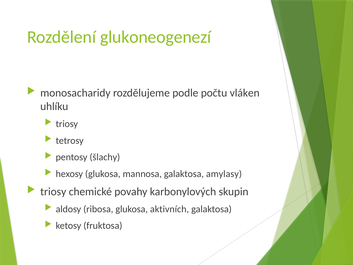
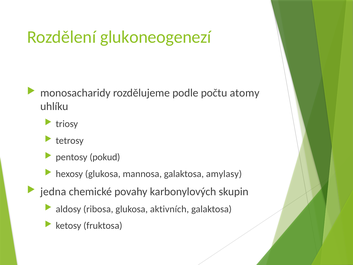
vláken: vláken -> atomy (245, 93)
šlachy: šlachy -> pokud (105, 157)
triosy: triosy -> jedna (53, 191)
